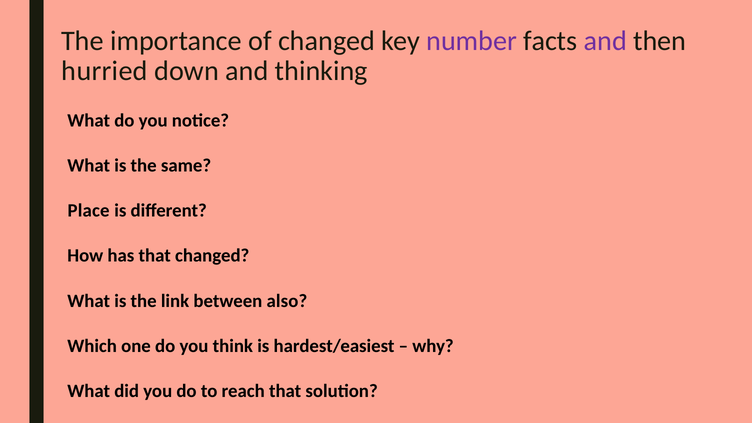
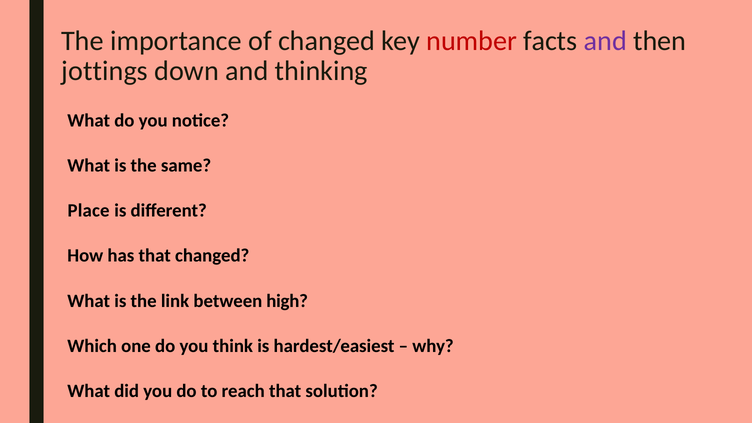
number colour: purple -> red (472, 41)
hurried: hurried -> jottings (105, 71)
also: also -> high (287, 301)
